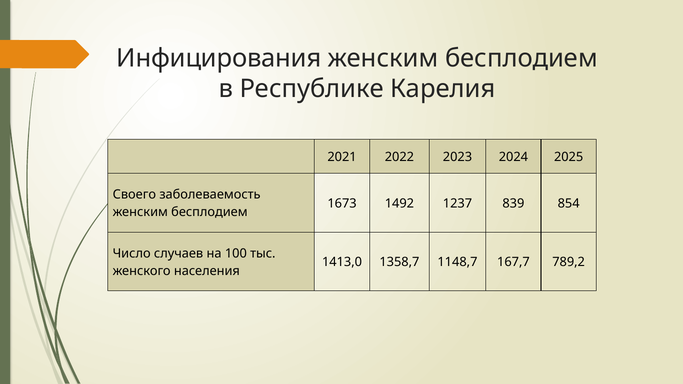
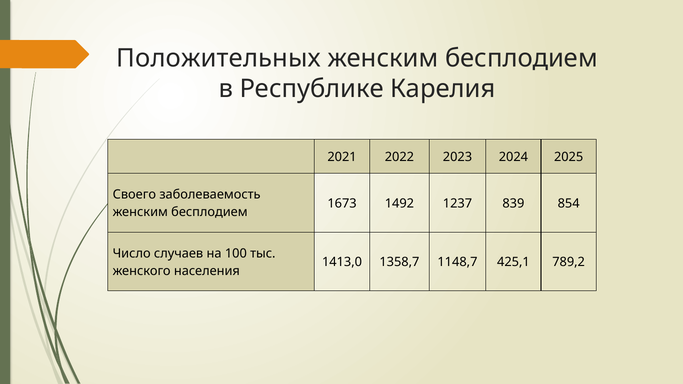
Инфицирования: Инфицирования -> Положительных (219, 58)
167,7: 167,7 -> 425,1 (513, 262)
